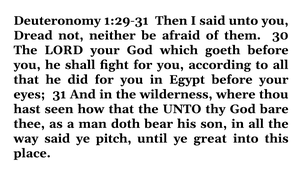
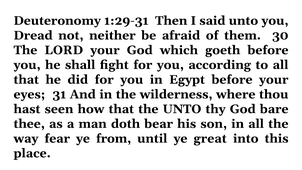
way said: said -> fear (57, 138)
pitch: pitch -> from (114, 138)
